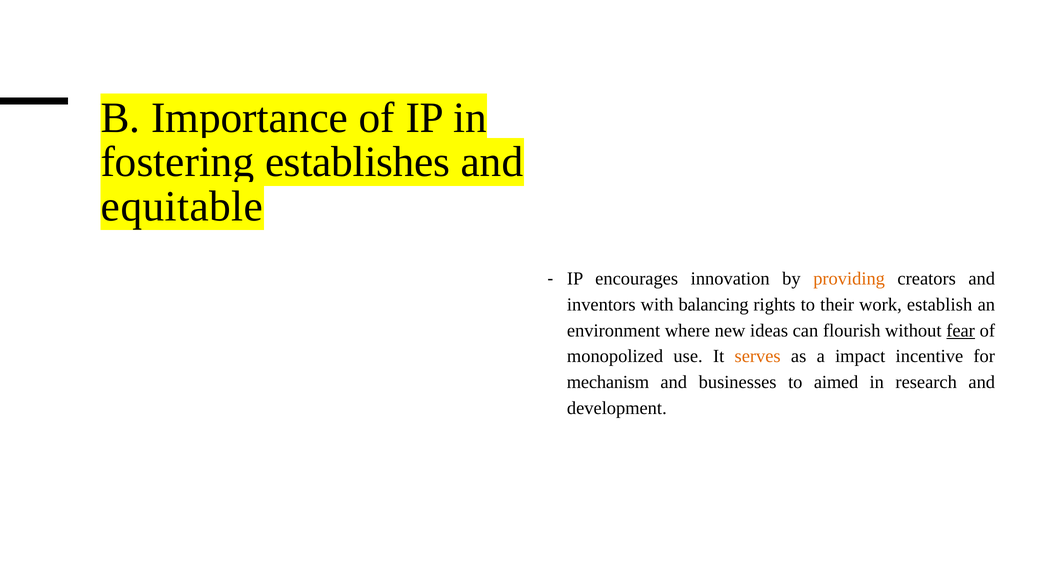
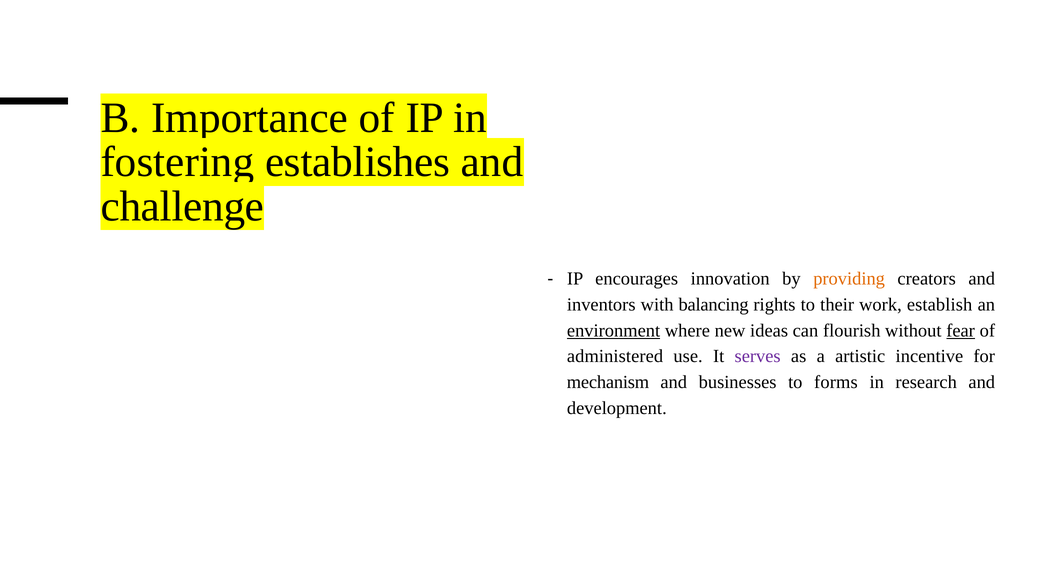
equitable: equitable -> challenge (182, 206)
environment underline: none -> present (614, 331)
monopolized: monopolized -> administered (615, 356)
serves colour: orange -> purple (758, 356)
impact: impact -> artistic (860, 356)
aimed: aimed -> forms (836, 382)
